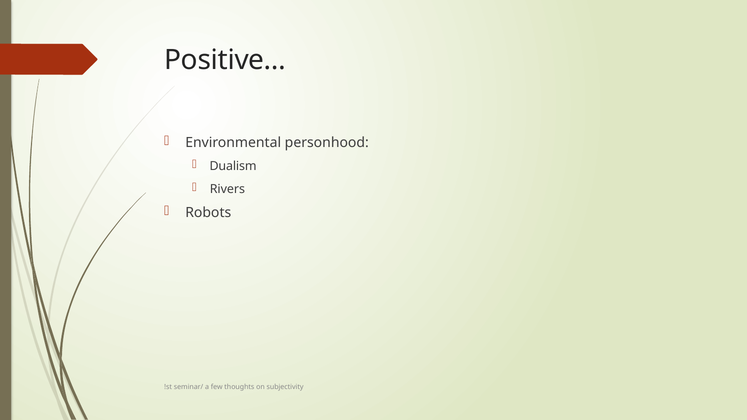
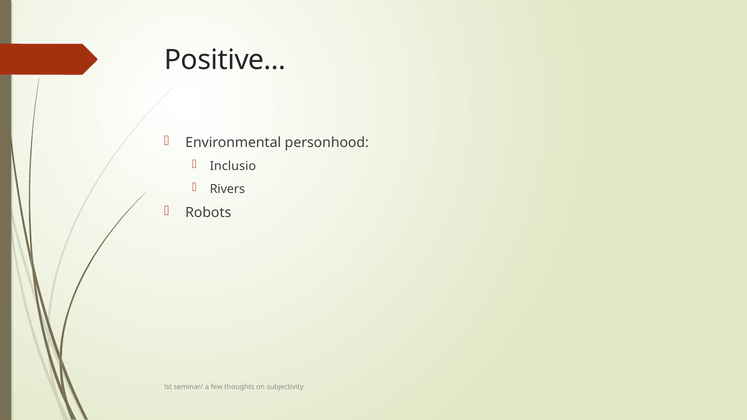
Dualism: Dualism -> Inclusio (233, 166)
